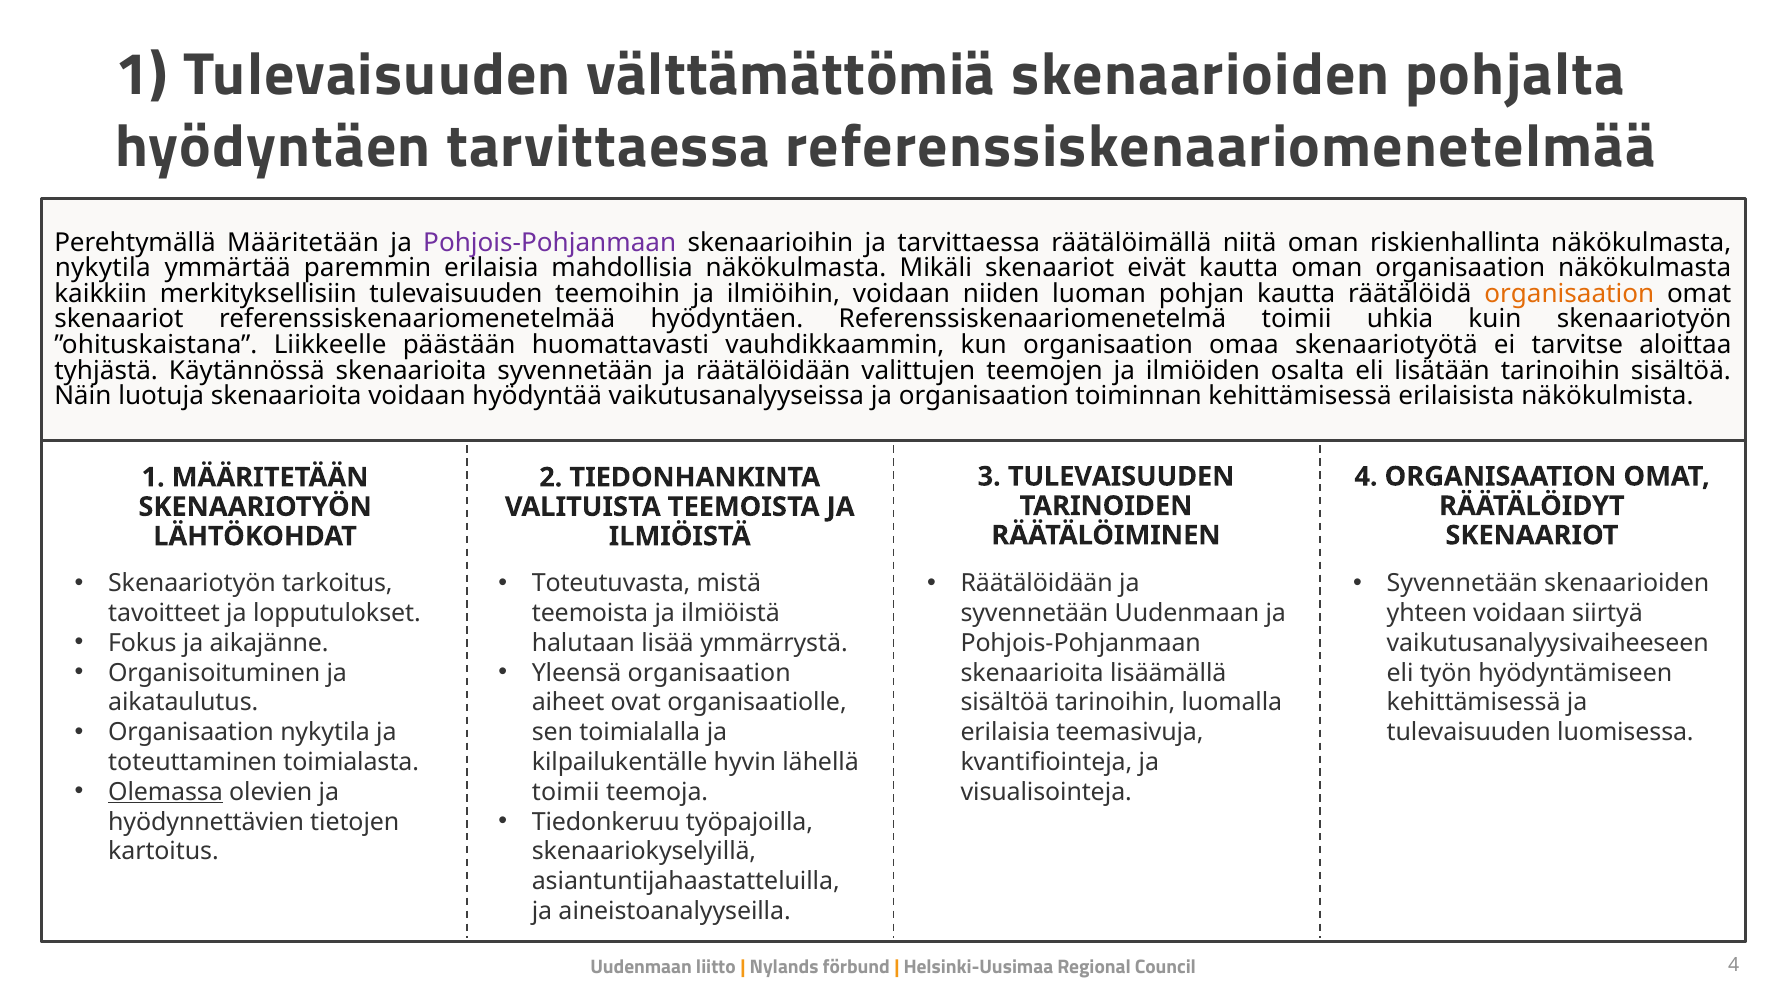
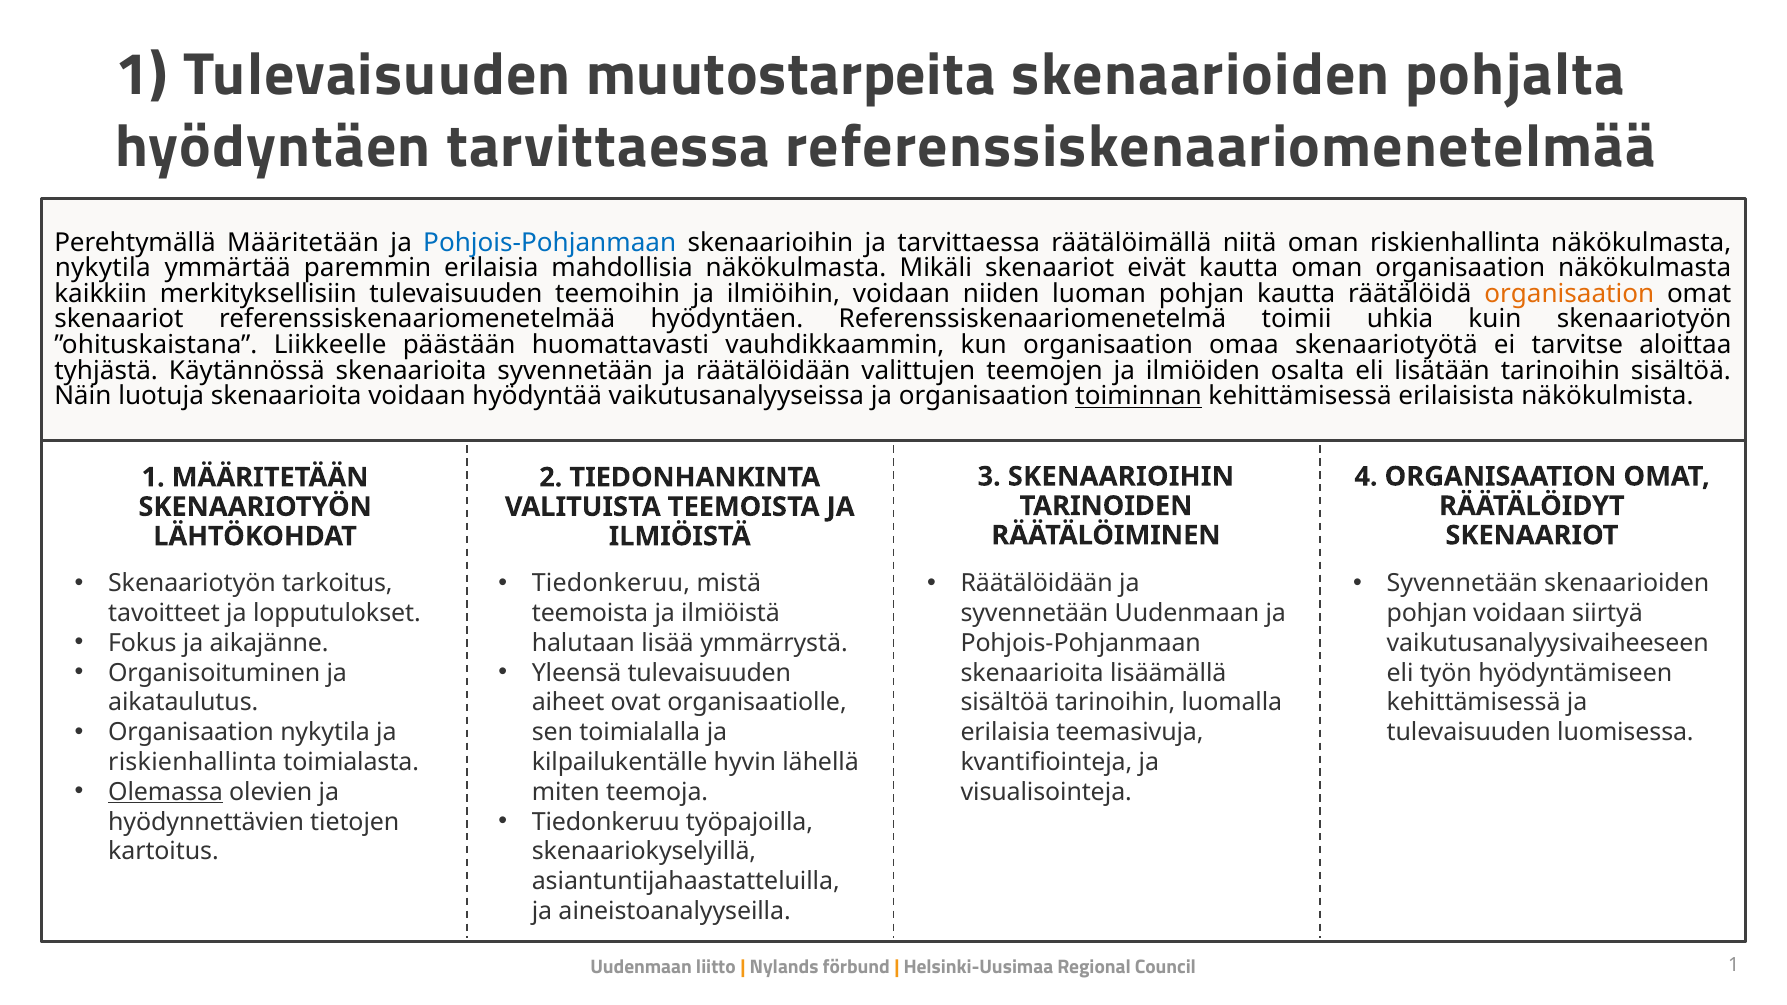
välttämättömiä: välttämättömiä -> muutostarpeita (791, 75)
Pohjois-Pohjanmaan colour: purple -> blue (550, 242)
toiminnan underline: none -> present (1139, 396)
3 TULEVAISUUDEN: TULEVAISUUDEN -> SKENAARIOIHIN (1121, 477)
Toteutuvasta: Toteutuvasta -> Tiedonkeruu (611, 583)
yhteen: yhteen -> pohjan (1427, 613)
Yleensä organisaation: organisaation -> tulevaisuuden (709, 673)
toteuttaminen: toteuttaminen -> riskienhallinta (193, 762)
toimii: toimii -> miten (566, 792)
Council 4: 4 -> 1 (1734, 965)
